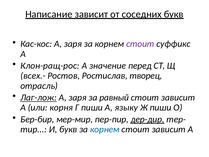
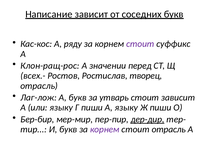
Кас-кос А заря: заря -> ряду (73, 44)
значение: значение -> значении (108, 66)
Лаг-лож underline: present -> none (39, 97)
заря: заря -> букв (78, 97)
равный: равный -> утварь (114, 97)
или корня: корня -> языку (61, 107)
корнем colour: blue -> purple (105, 129)
зависит: зависит -> отрасль (169, 129)
